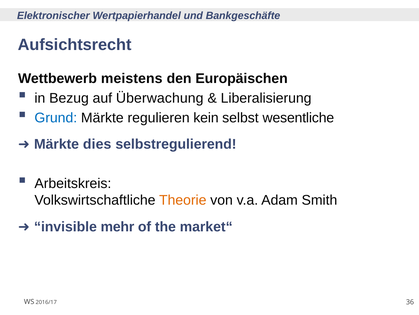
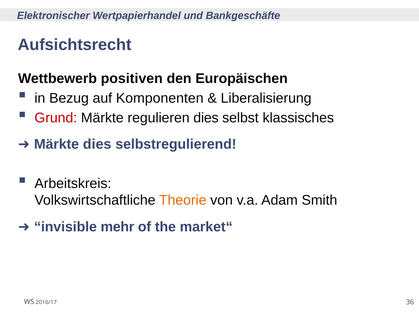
meistens: meistens -> positiven (132, 78)
Überwachung: Überwachung -> Komponenten (160, 98)
Grund colour: blue -> red (56, 117)
regulieren kein: kein -> dies (206, 117)
wesentliche: wesentliche -> klassisches (298, 117)
